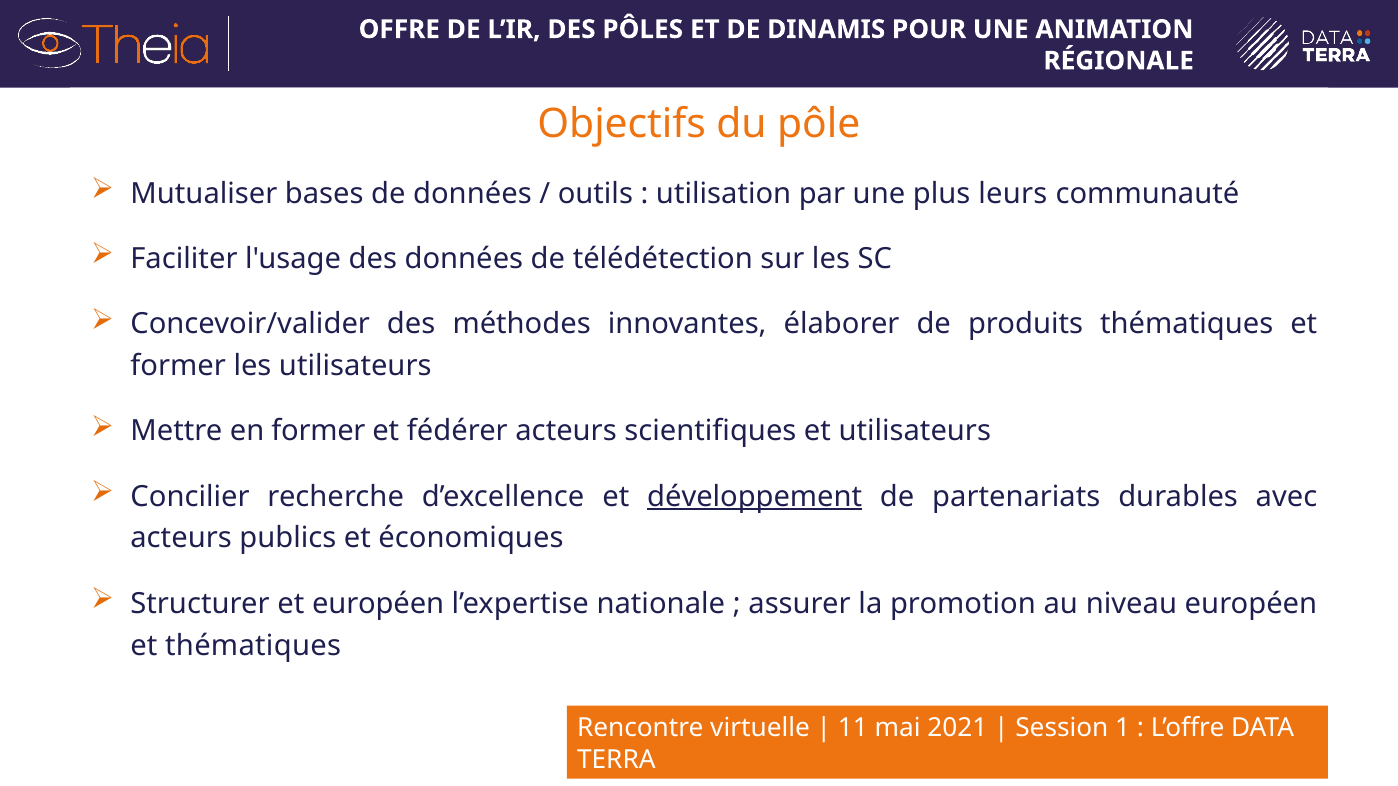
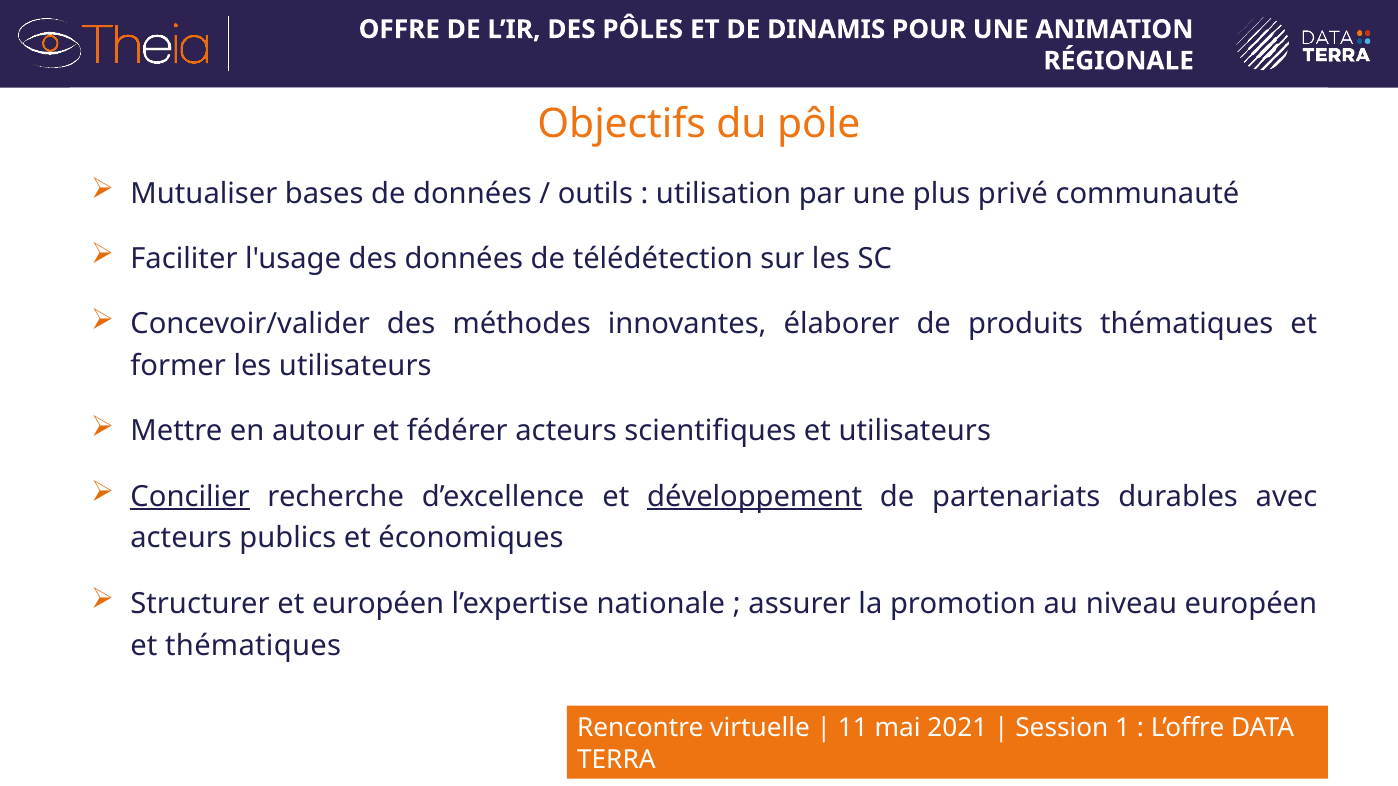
leurs: leurs -> privé (1013, 194)
en former: former -> autour (318, 431)
Concilier underline: none -> present (190, 497)
